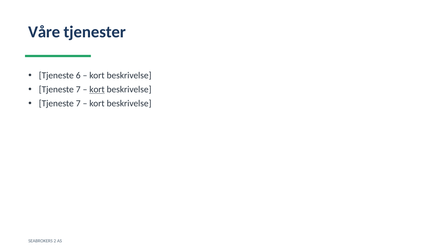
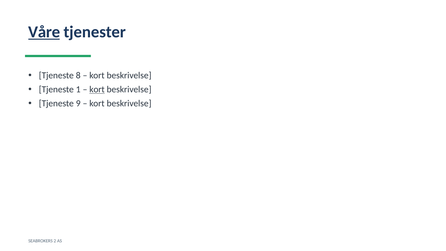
Våre underline: none -> present (44, 32)
6: 6 -> 8 (78, 76)
7: 7 -> 1 (78, 89)
7: 7 -> 9 (78, 103)
